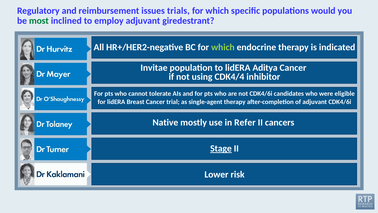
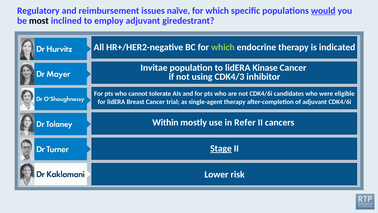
trials: trials -> naïve (178, 11)
would underline: none -> present (323, 11)
most colour: green -> black (39, 21)
Aditya: Aditya -> Kinase (265, 68)
CDK4/4: CDK4/4 -> CDK4/3 (229, 77)
Native: Native -> Within (165, 122)
